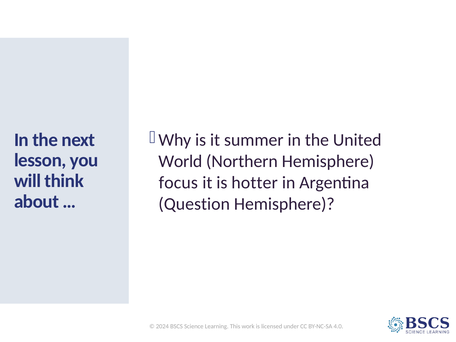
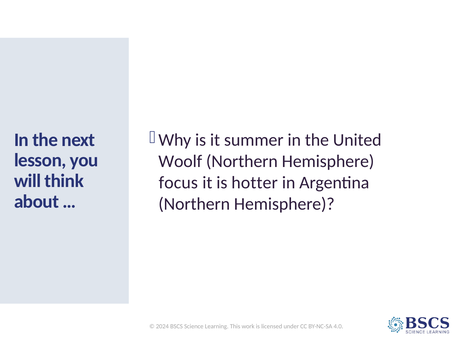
World: World -> Woolf (180, 161)
Question: Question -> Northern (194, 204)
